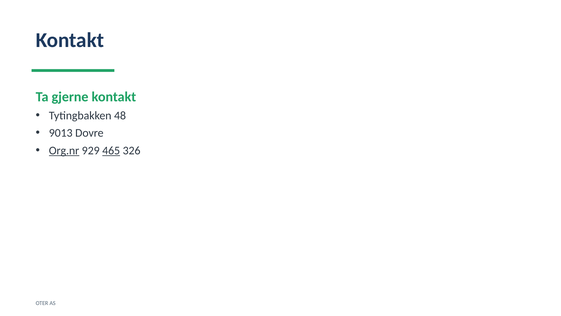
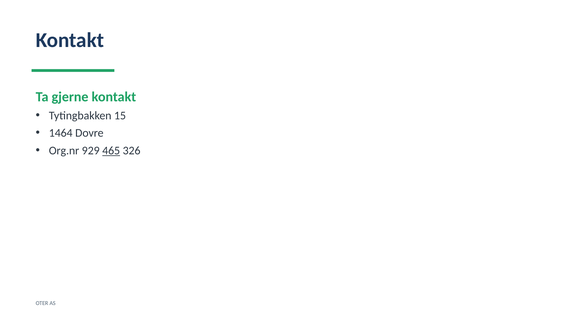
48: 48 -> 15 (120, 115)
9013: 9013 -> 1464 (61, 133)
Org.nr underline: present -> none (64, 150)
